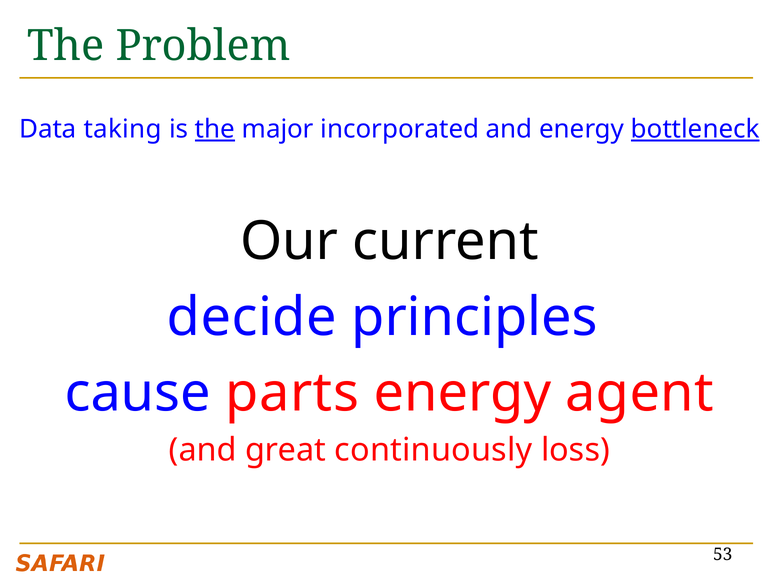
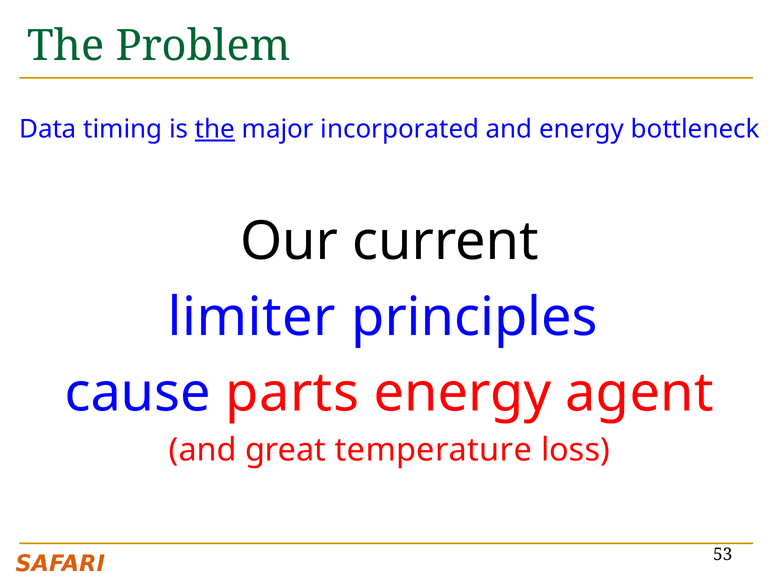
taking: taking -> timing (123, 129)
bottleneck underline: present -> none (695, 129)
decide: decide -> limiter (252, 317)
continuously: continuously -> temperature (433, 450)
